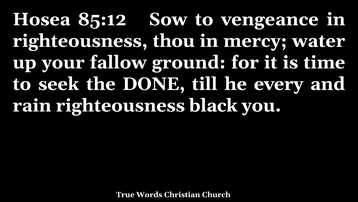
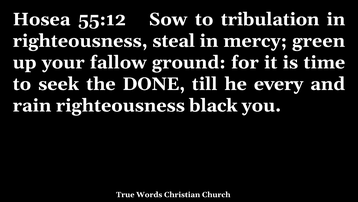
85:12: 85:12 -> 55:12 (102, 19)
vengeance: vengeance -> tribulation (270, 19)
thou: thou -> steal (174, 41)
water: water -> green (319, 41)
